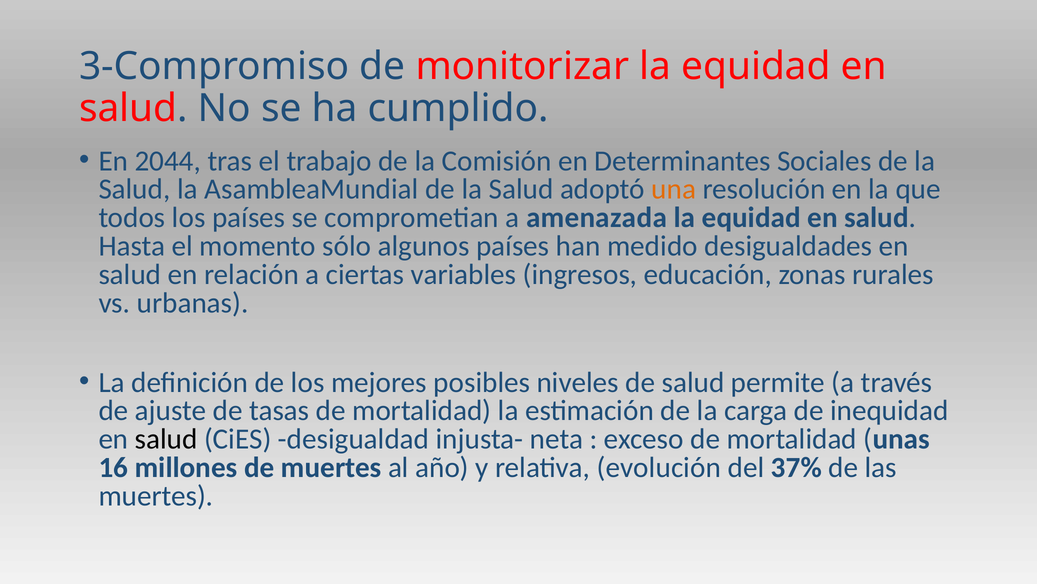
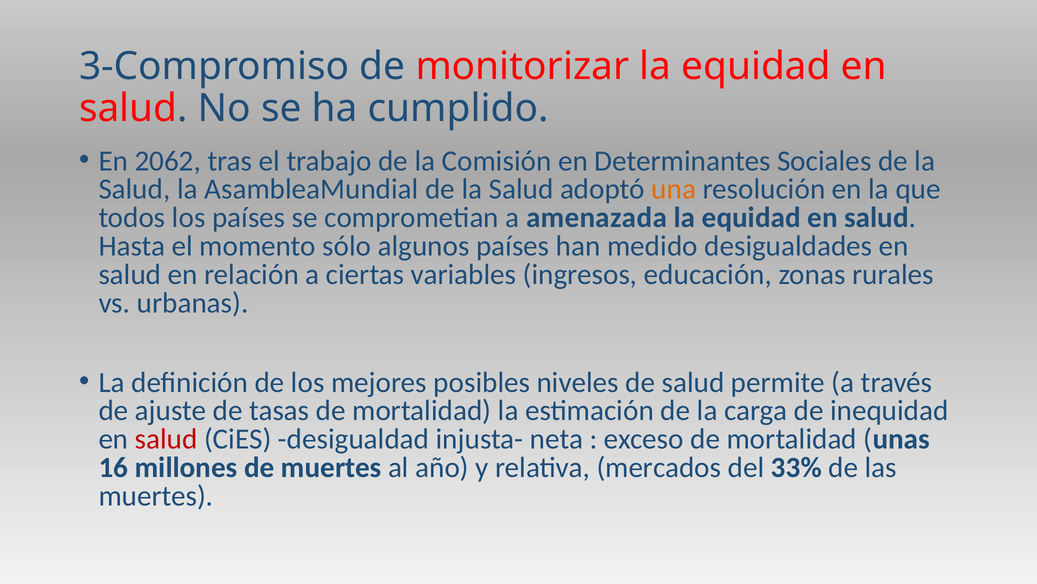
2044: 2044 -> 2062 (168, 161)
salud colour: black -> red (166, 439)
evolución: evolución -> mercados (659, 467)
37%: 37% -> 33% (796, 467)
